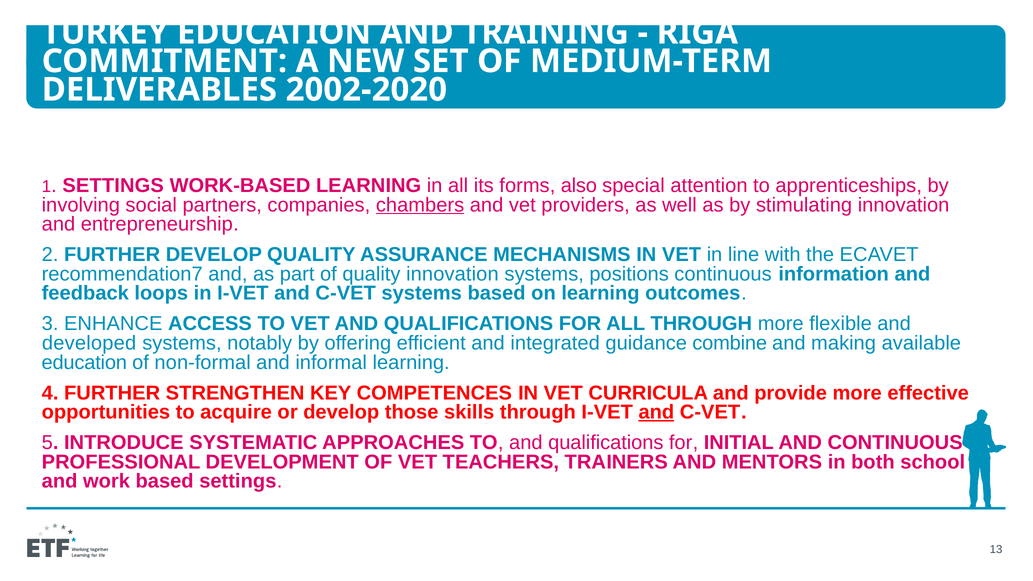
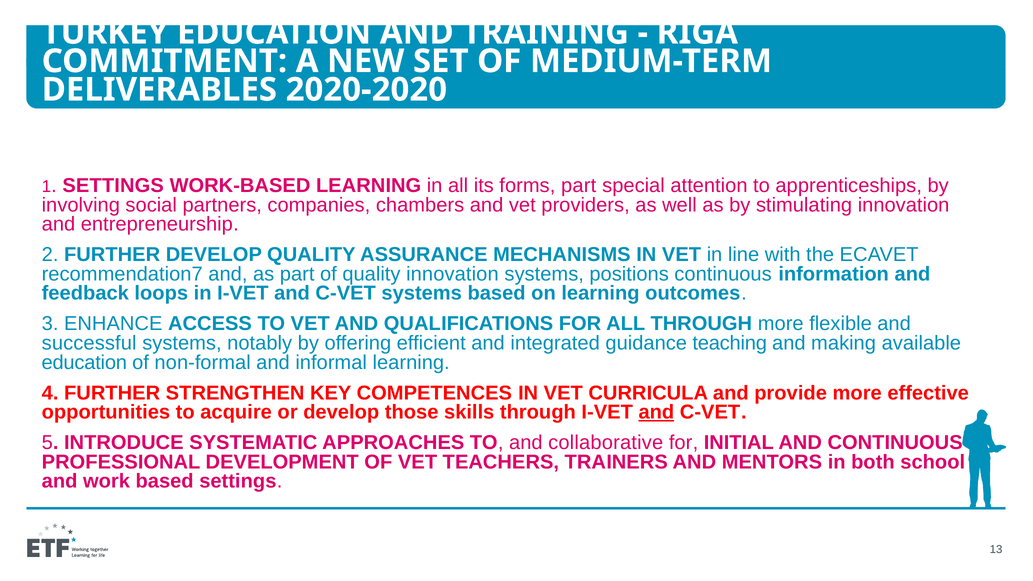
2002-2020: 2002-2020 -> 2020-2020 (366, 90)
forms also: also -> part (579, 186)
chambers underline: present -> none (420, 205)
developed: developed -> successful (89, 343)
combine: combine -> teaching (730, 343)
TO and qualifications: qualifications -> collaborative (606, 443)
